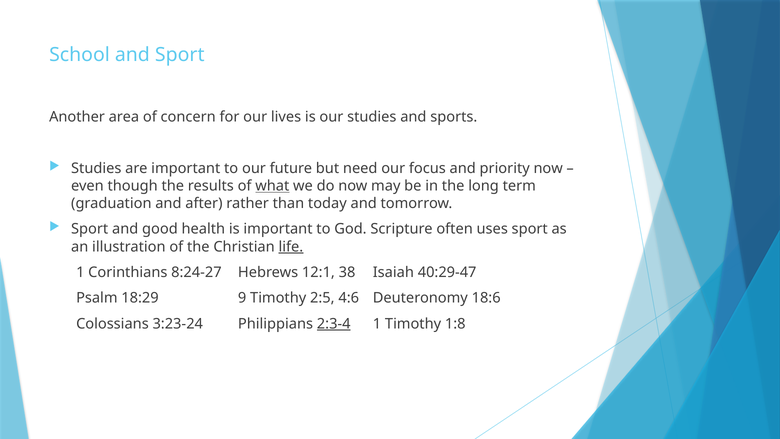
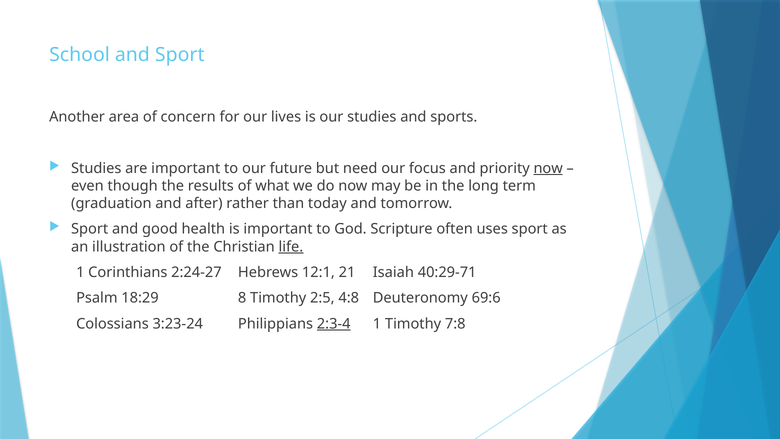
now underline: none -> present (548, 168)
what underline: present -> none (272, 186)
8:24-27: 8:24-27 -> 2:24-27 (196, 272)
38: 38 -> 21 (347, 272)
40:29-47: 40:29-47 -> 40:29-71 (447, 272)
9: 9 -> 8 (242, 298)
4:6: 4:6 -> 4:8 (349, 298)
18:6: 18:6 -> 69:6 (486, 298)
1:8: 1:8 -> 7:8 (455, 324)
